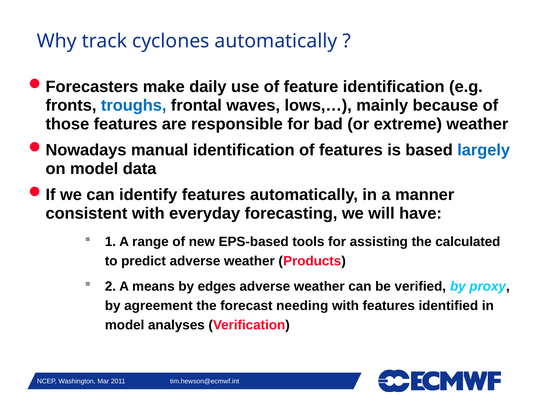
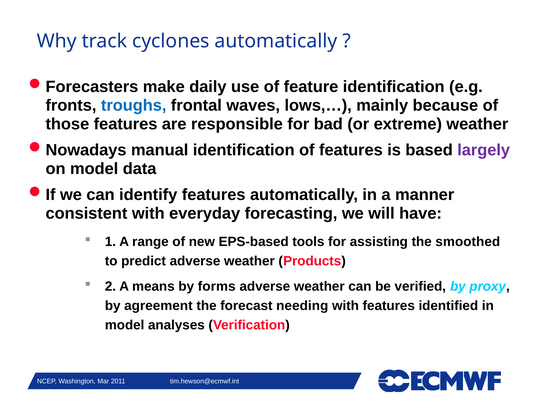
largely colour: blue -> purple (484, 150)
calculated: calculated -> smoothed (468, 242)
edges: edges -> forms (217, 287)
